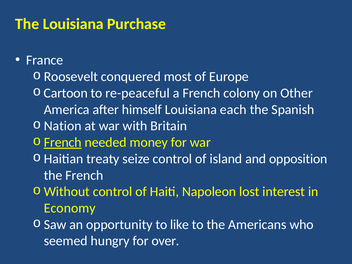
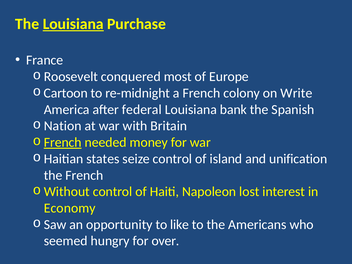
Louisiana underline: none -> present (73, 24)
re-peaceful: re-peaceful -> re-midnight (138, 93)
Other: Other -> Write (296, 93)
himself: himself -> federal (142, 109)
each: each -> bank (233, 109)
treaty: treaty -> states (103, 159)
opposition: opposition -> unification (298, 159)
